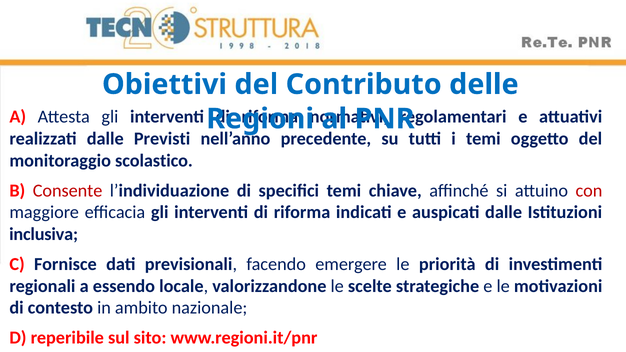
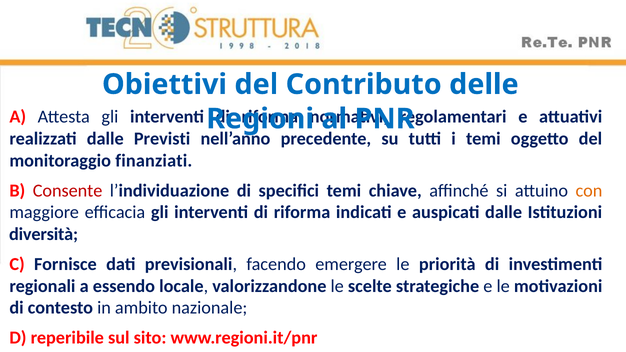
scolastico: scolastico -> finanziati (154, 161)
con colour: red -> orange (589, 191)
inclusiva: inclusiva -> diversità (44, 234)
